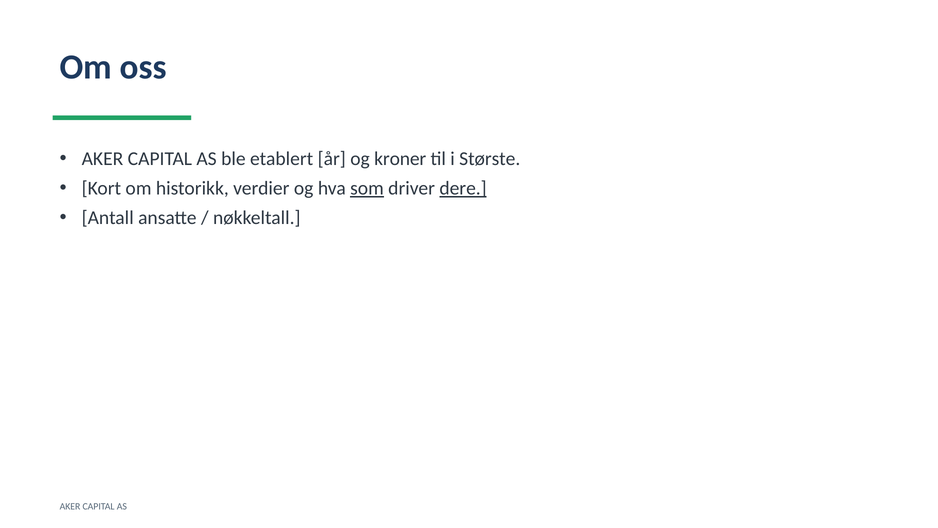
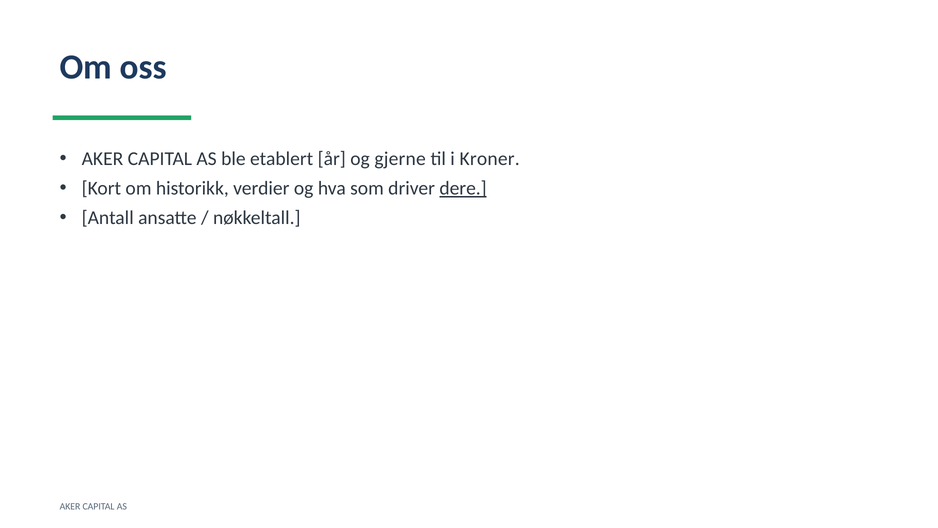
kroner: kroner -> gjerne (400, 159)
Største: Største -> Kroner (490, 159)
som underline: present -> none (367, 188)
